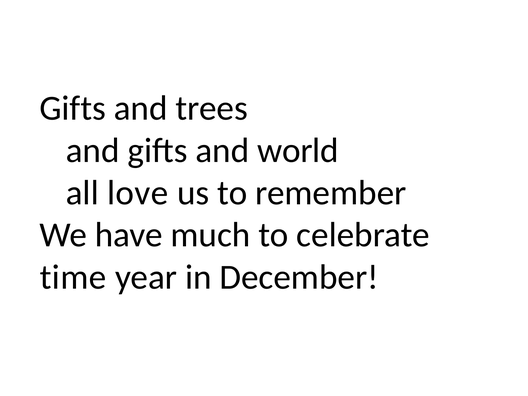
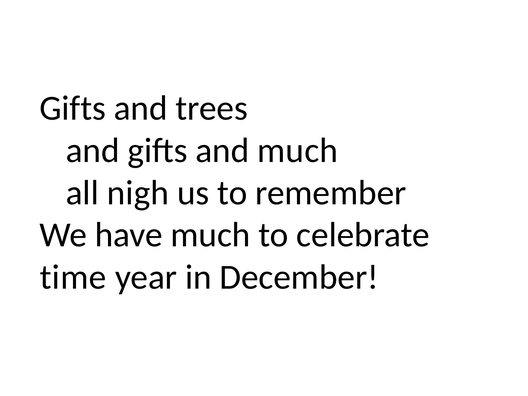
and world: world -> much (298, 151)
love: love -> nigh (138, 193)
